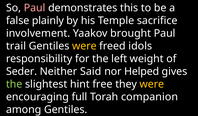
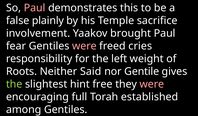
trail: trail -> fear (16, 46)
were colour: yellow -> pink (84, 46)
idols: idols -> cries (140, 46)
Seder: Seder -> Roots (22, 71)
Helped: Helped -> Gentile (142, 71)
were colour: yellow -> pink (152, 84)
companion: companion -> established (150, 97)
